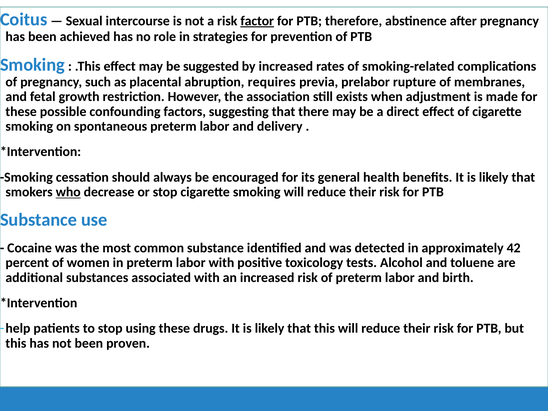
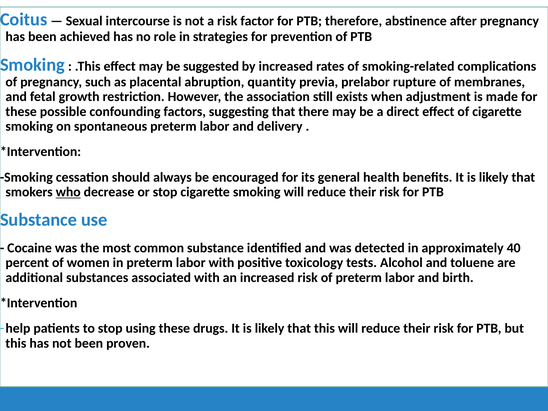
factor underline: present -> none (257, 21)
requires: requires -> quantity (272, 82)
42: 42 -> 40 (514, 248)
